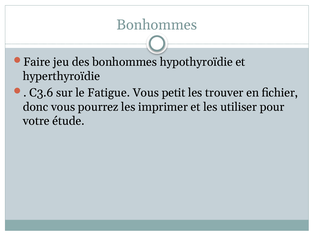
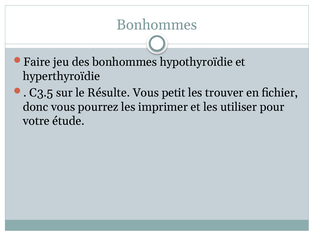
C3.6: C3.6 -> C3.5 (41, 93)
Fatigue: Fatigue -> Résulte (109, 93)
